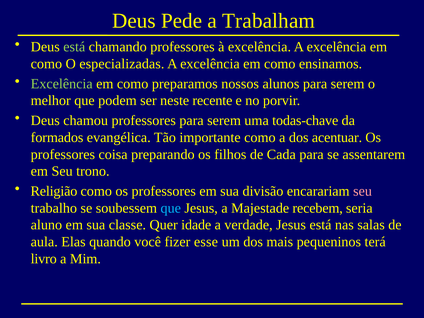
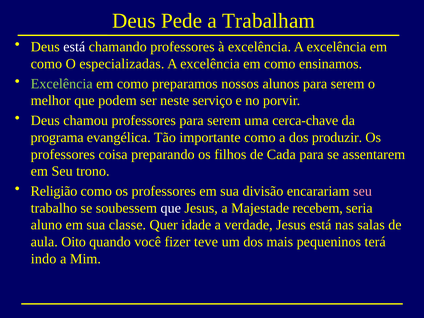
está colour: light green -> white (74, 47)
recente: recente -> serviço (212, 101)
todas-chave: todas-chave -> cerca-chave (305, 120)
formados: formados -> programa (57, 137)
acentuar: acentuar -> produzir (337, 137)
que colour: light blue -> white (171, 208)
Elas: Elas -> Oito (74, 242)
esse: esse -> teve (206, 242)
livro: livro -> indo (44, 259)
